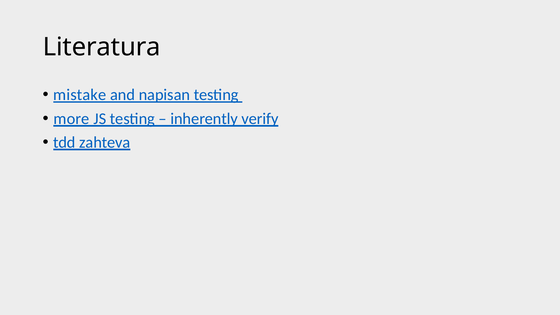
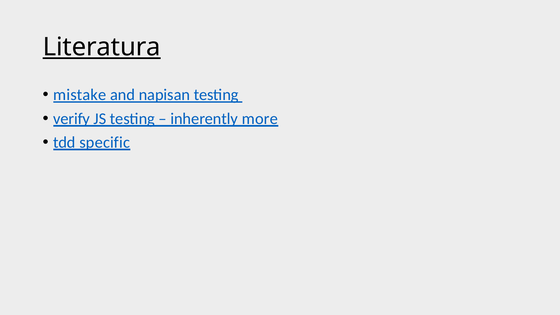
Literatura underline: none -> present (102, 47)
more: more -> verify (72, 119)
verify: verify -> more (260, 119)
zahteva: zahteva -> specific (105, 143)
